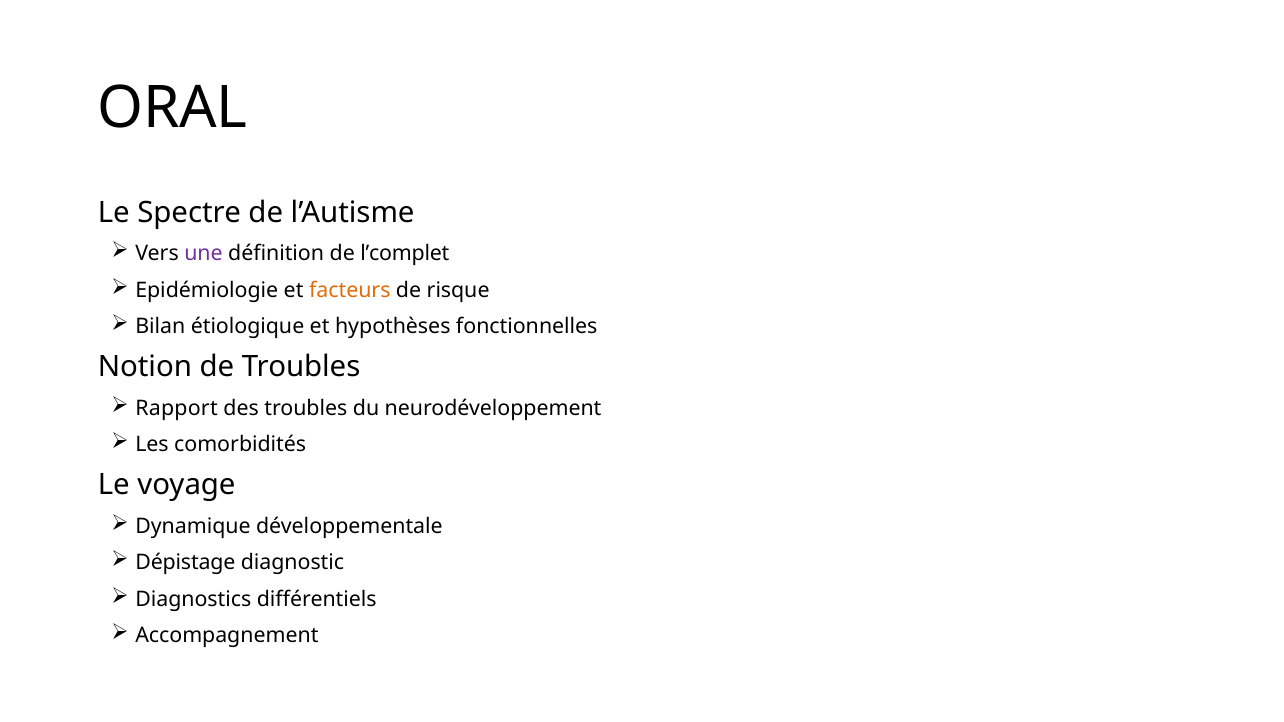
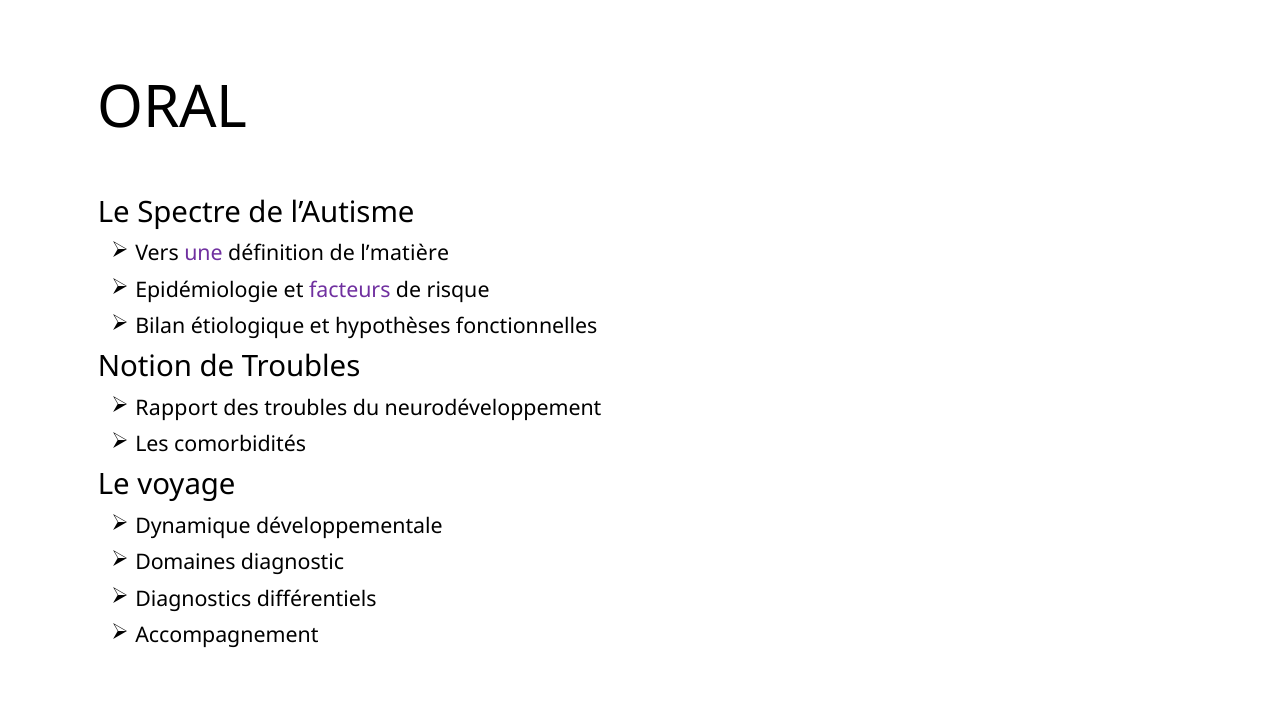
l’complet: l’complet -> l’matière (405, 254)
facteurs colour: orange -> purple (350, 290)
Dépistage: Dépistage -> Domaines (185, 563)
